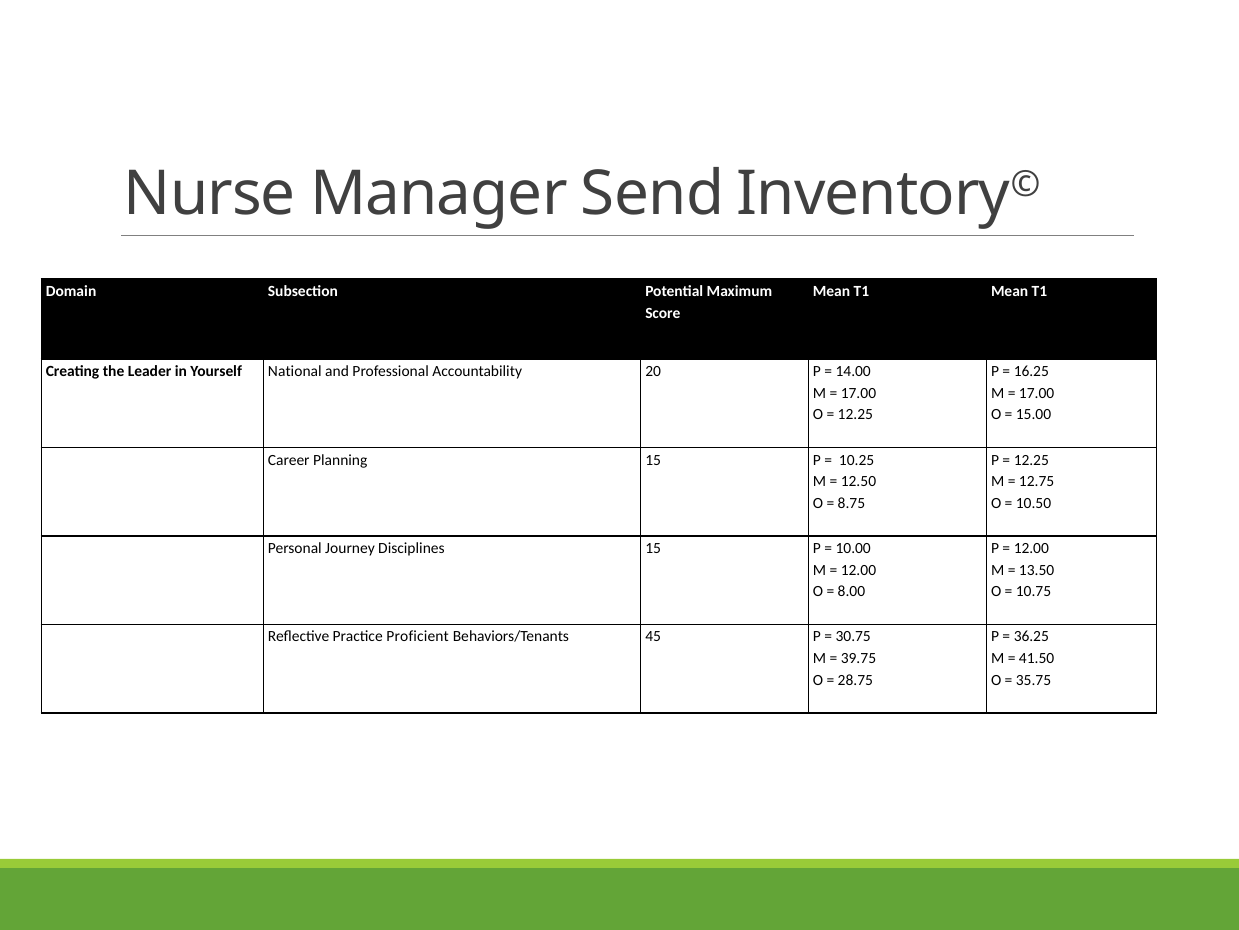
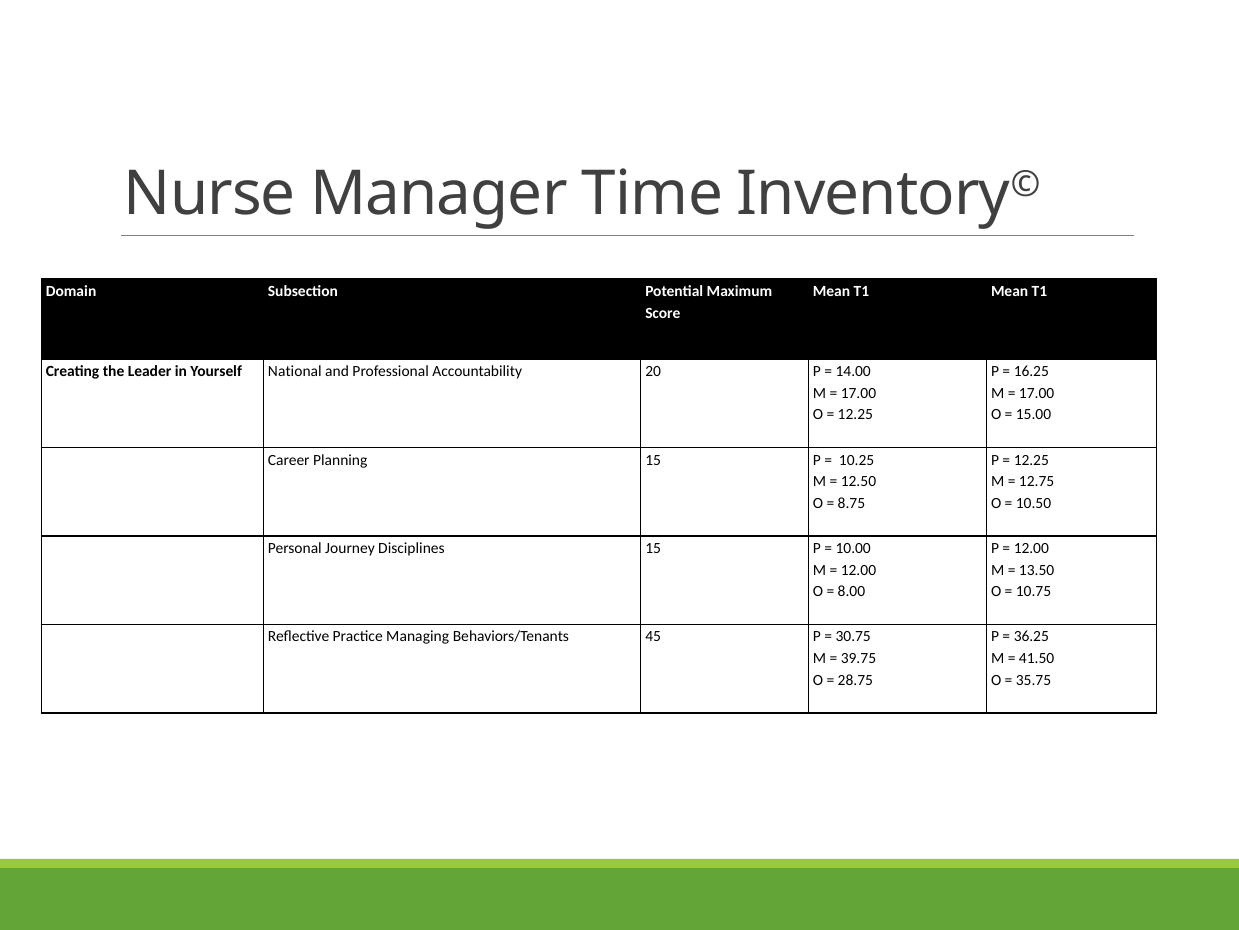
Send: Send -> Time (652, 194)
Proficient: Proficient -> Managing (418, 636)
